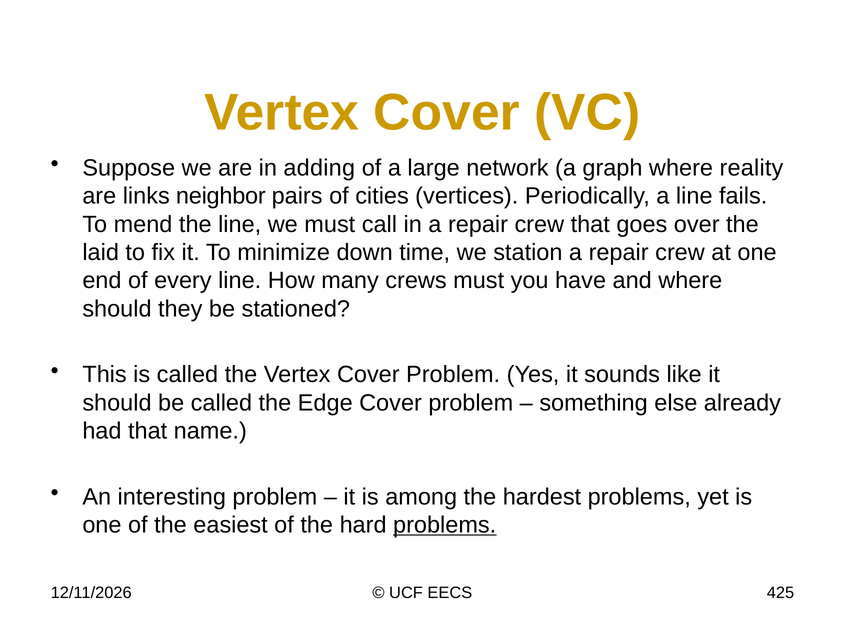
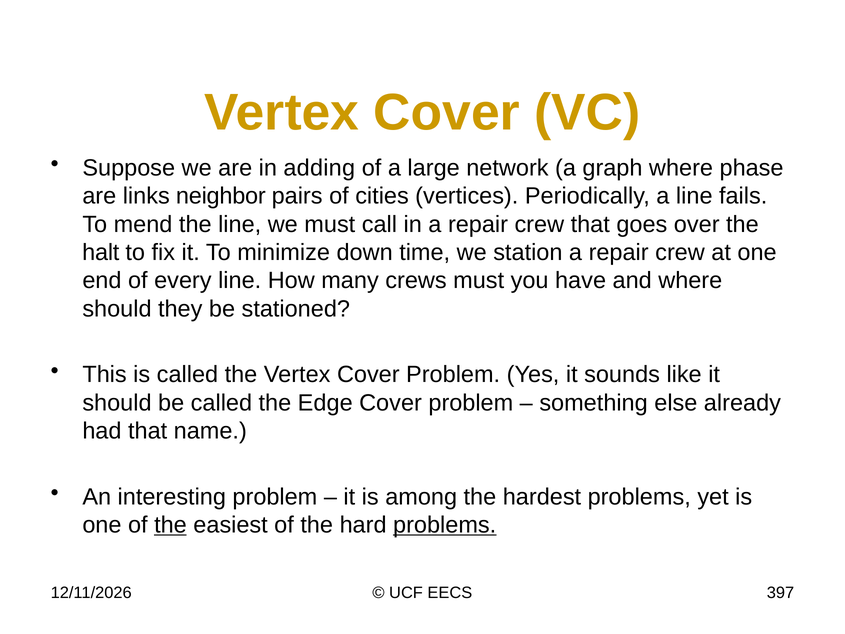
reality: reality -> phase (752, 168)
laid: laid -> halt (101, 252)
the underline: none -> present (170, 525)
425: 425 -> 397 (781, 592)
